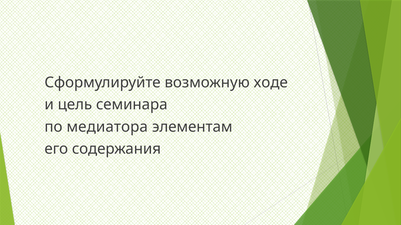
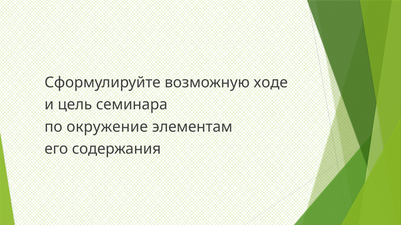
медиатора: медиатора -> окружение (107, 127)
